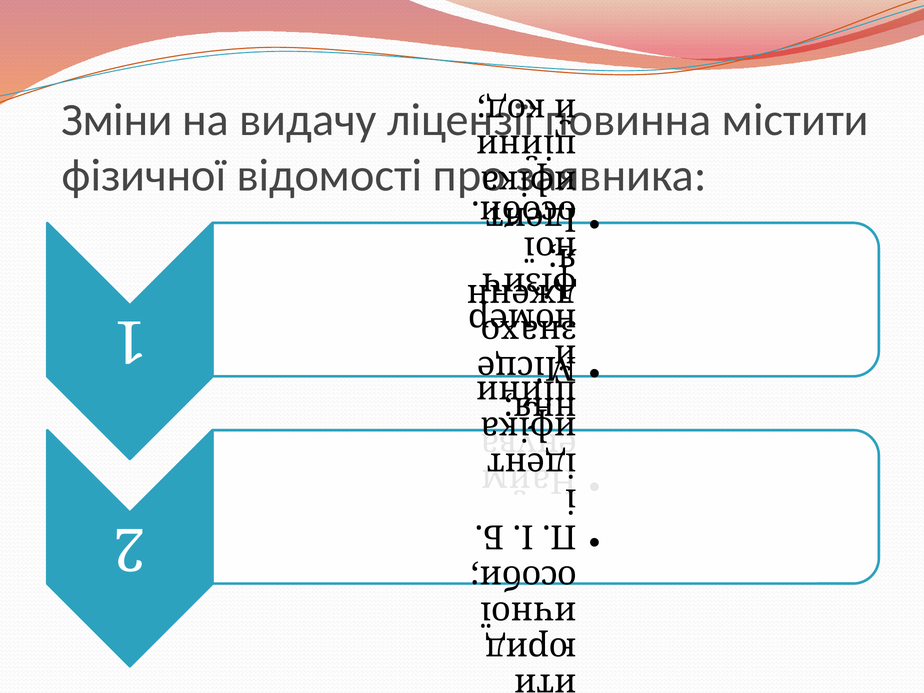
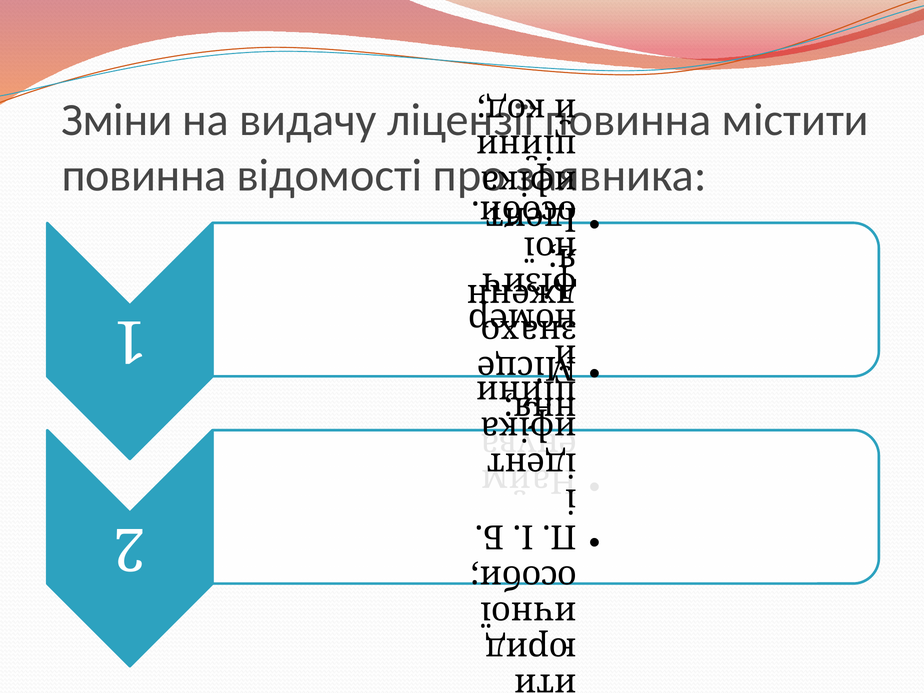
фізичної: фізичної -> повинна (144, 176)
